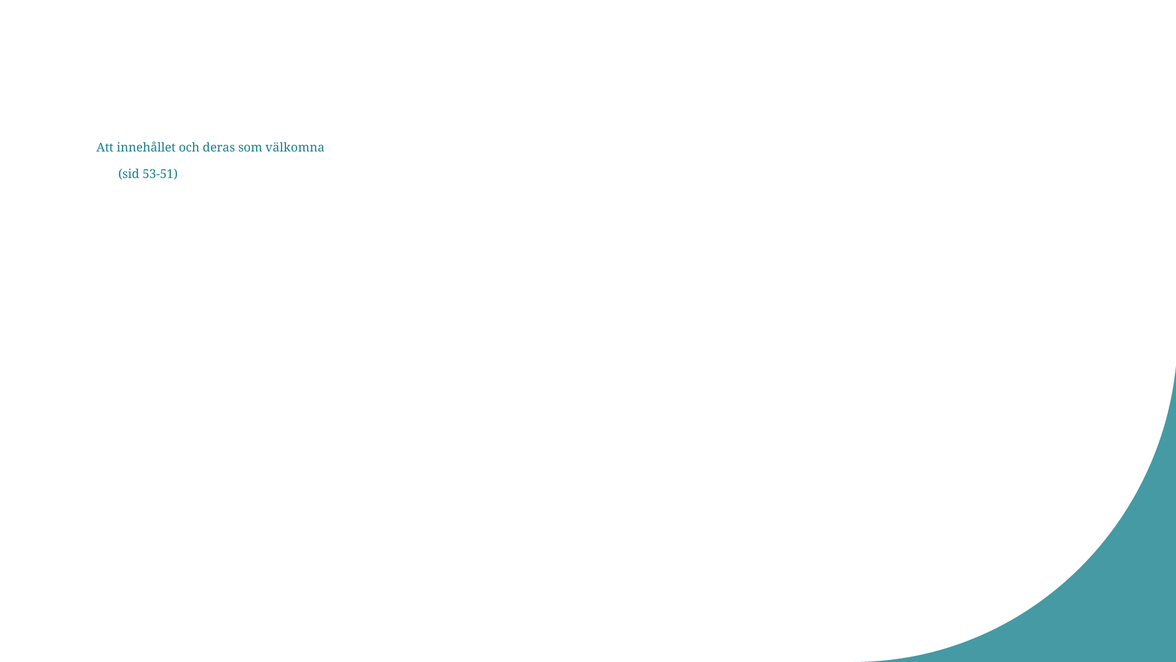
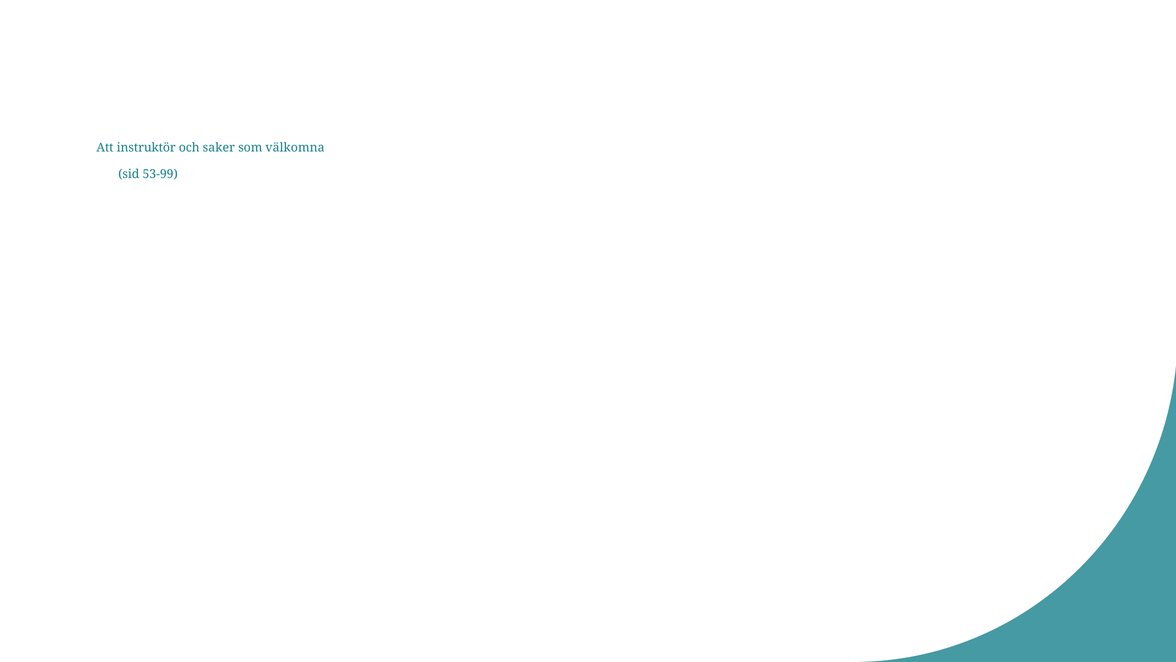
innehållet: innehållet -> instruktör (146, 147)
deras: deras -> saker (219, 147)
53-51: 53-51 -> 53-99 (160, 174)
